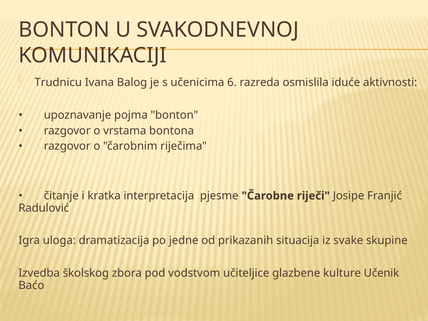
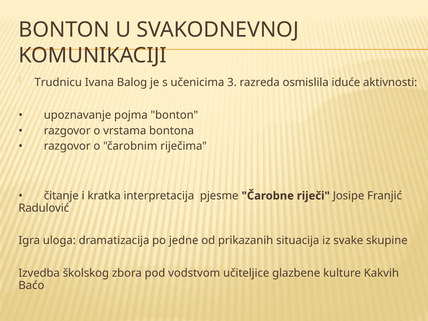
6: 6 -> 3 (232, 82)
Učenik: Učenik -> Kakvih (381, 273)
